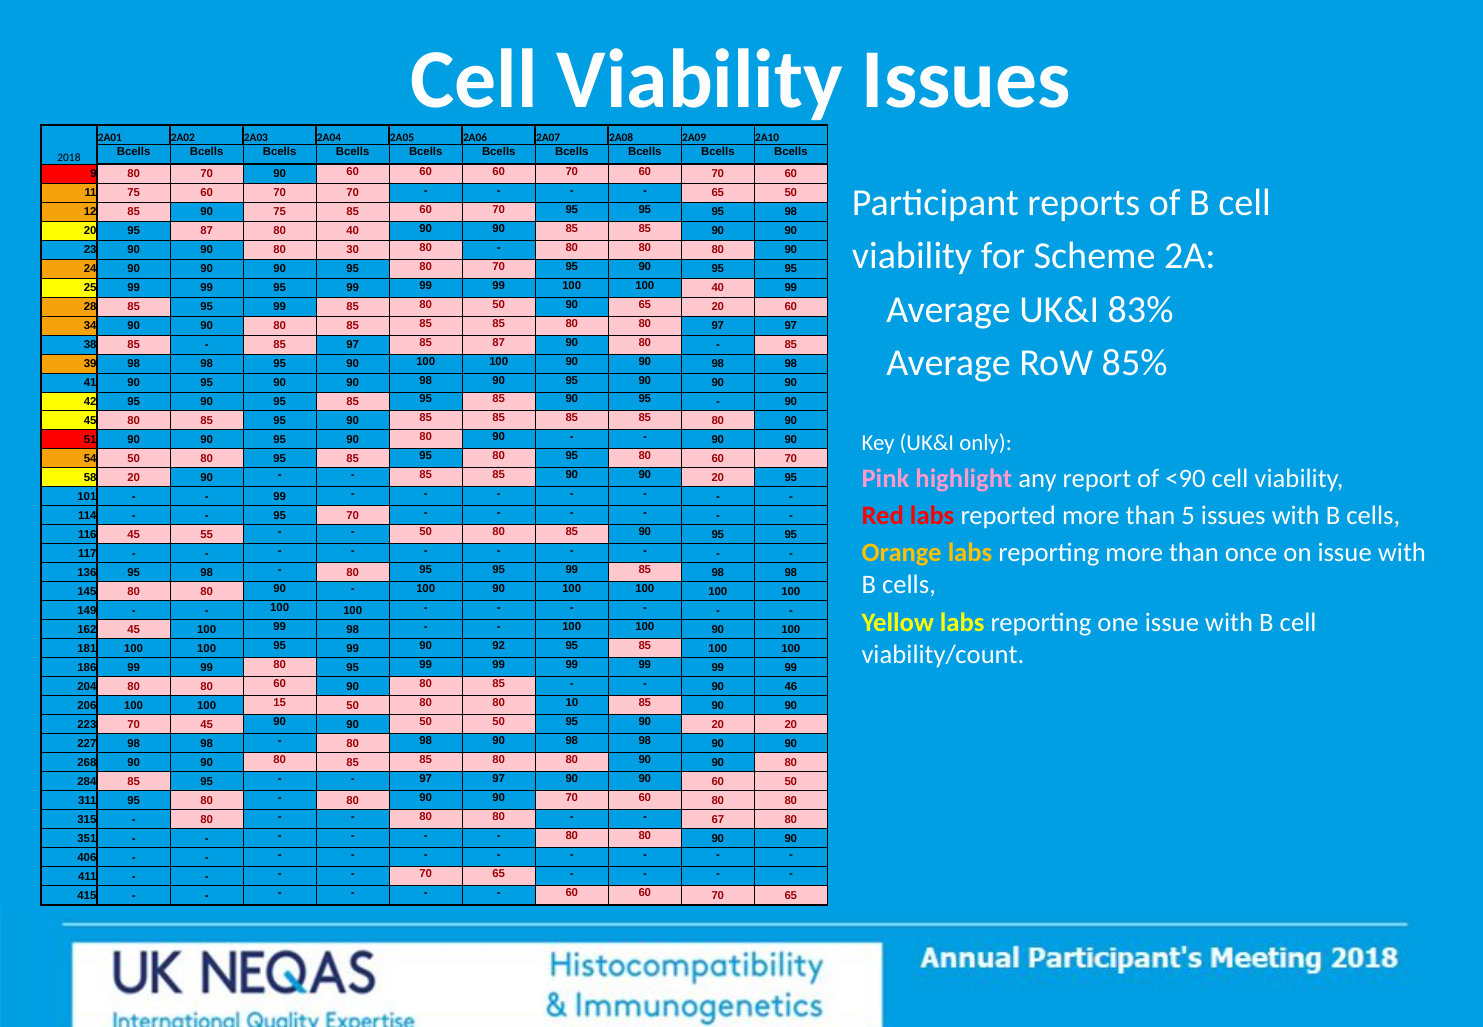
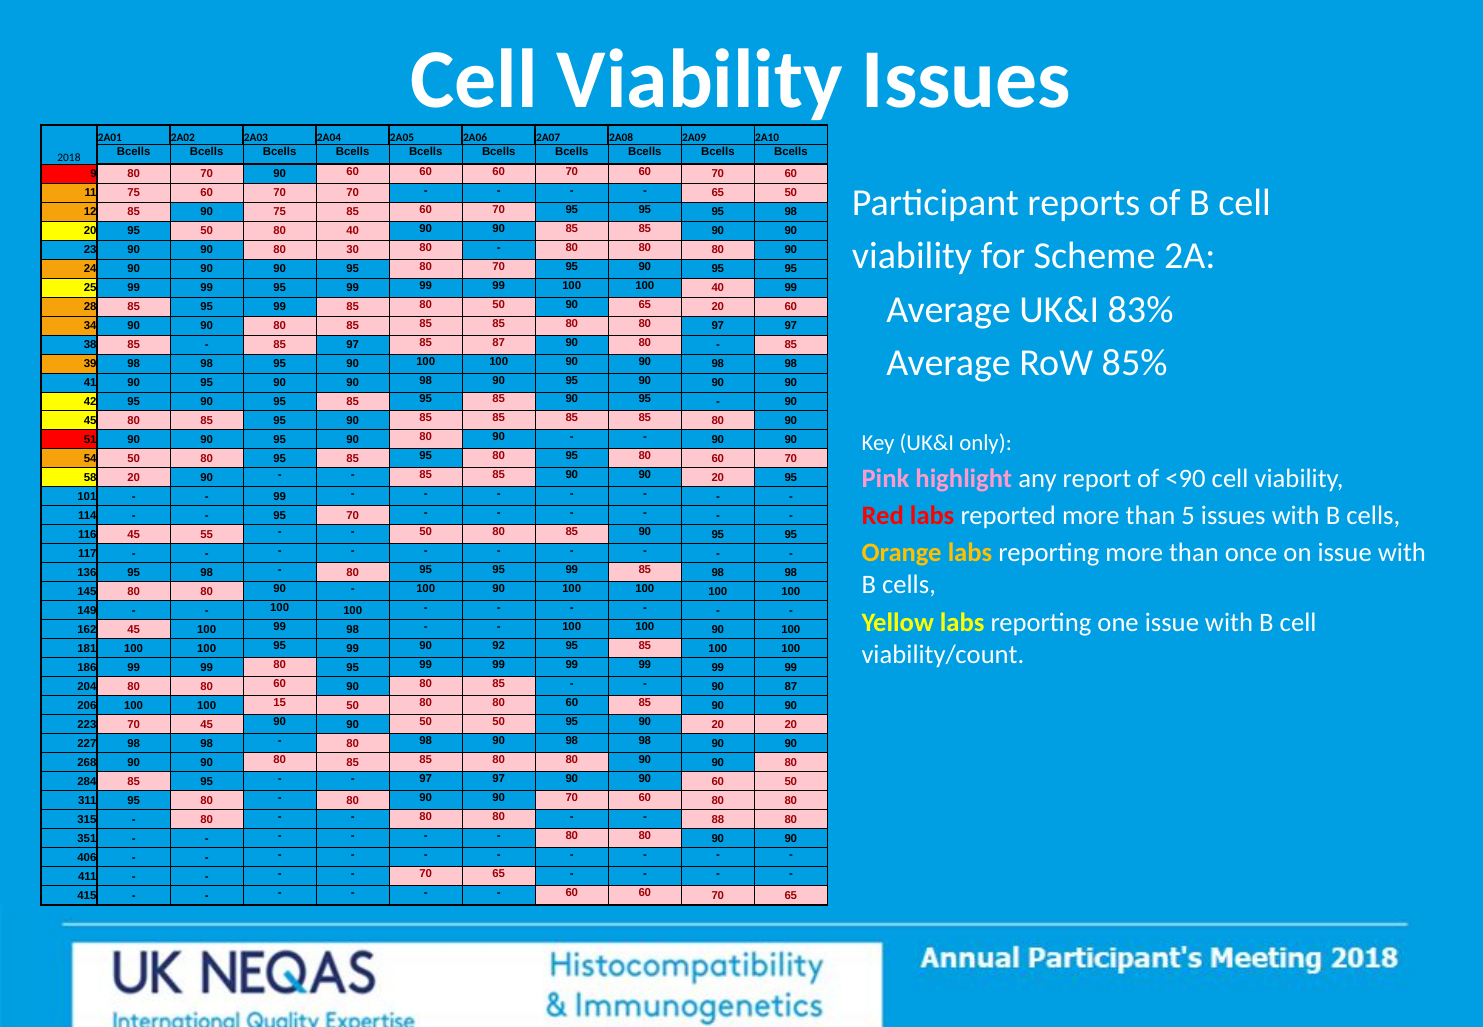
95 87: 87 -> 50 (207, 231)
90 46: 46 -> 87 (791, 686)
50 80 80 10: 10 -> 60 (572, 703)
67: 67 -> 88 (718, 819)
